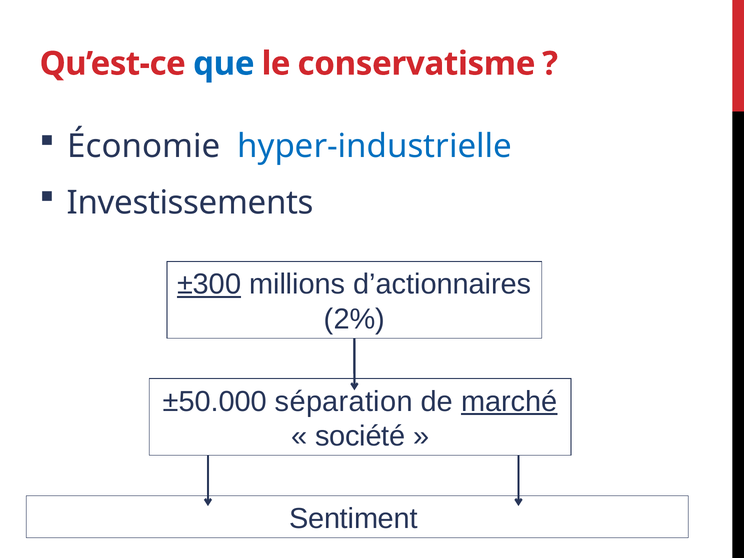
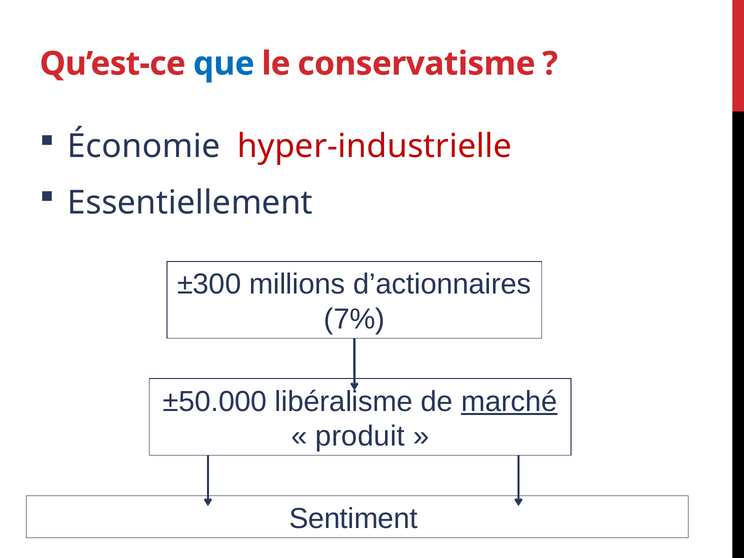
hyper-industrielle colour: blue -> red (375, 147)
Investissements: Investissements -> Essentiellement (190, 203)
±300 underline: present -> none (209, 284)
2%: 2% -> 7% (354, 319)
séparation: séparation -> libéralisme (344, 402)
société: société -> produit (360, 436)
